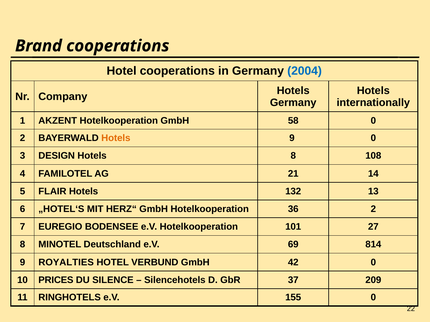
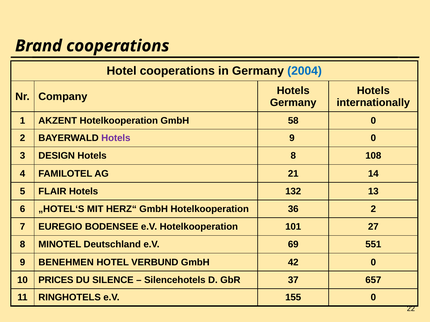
Hotels colour: orange -> purple (116, 138)
814: 814 -> 551 (373, 245)
ROYALTIES: ROYALTIES -> BENEHMEN (66, 263)
209: 209 -> 657 (373, 280)
